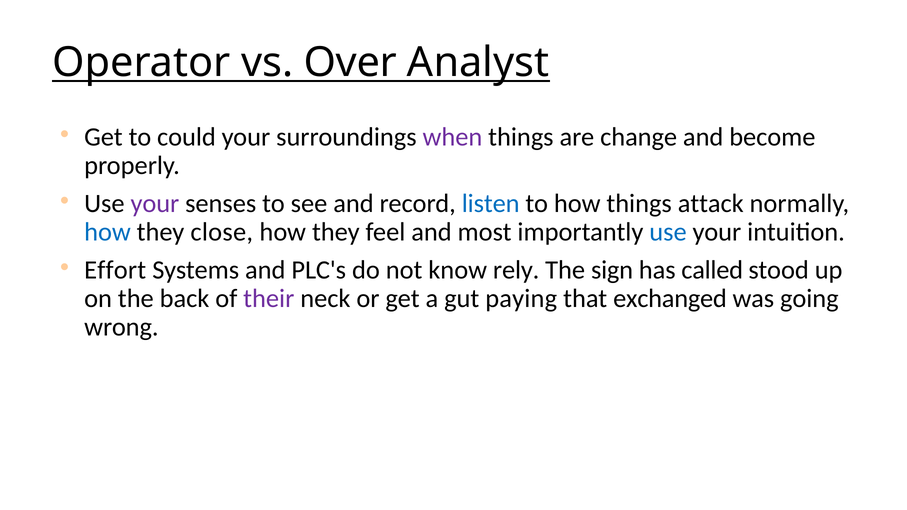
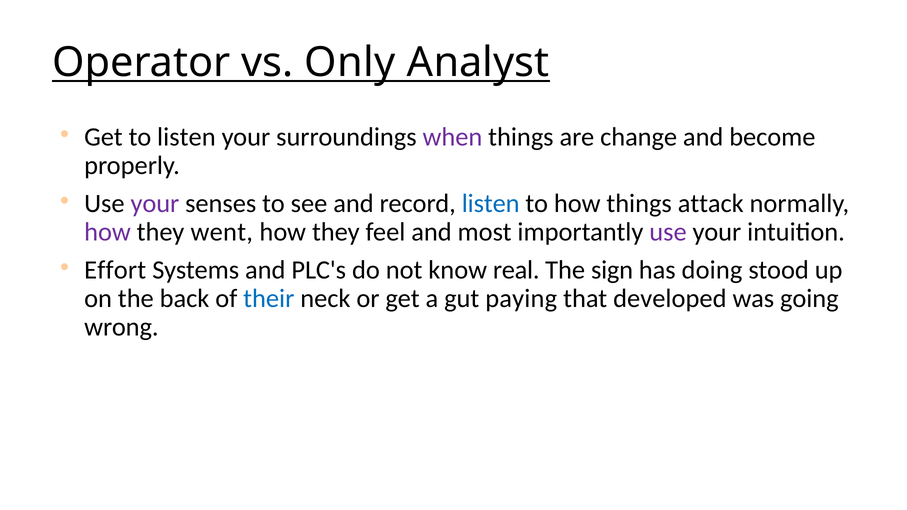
Over: Over -> Only (350, 62)
to could: could -> listen (186, 137)
how colour: blue -> purple (108, 232)
close: close -> went (222, 232)
use colour: blue -> purple (668, 232)
rely: rely -> real (516, 270)
called: called -> doing (712, 270)
their colour: purple -> blue (269, 299)
exchanged: exchanged -> developed (670, 299)
